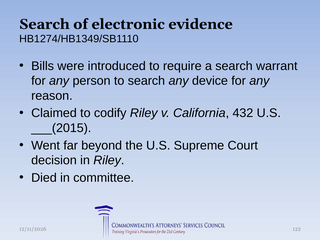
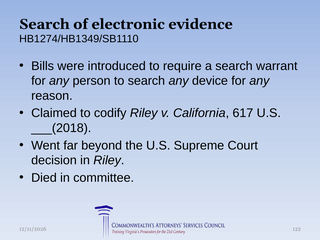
432: 432 -> 617 (243, 113)
___(2015: ___(2015 -> ___(2018 (61, 128)
